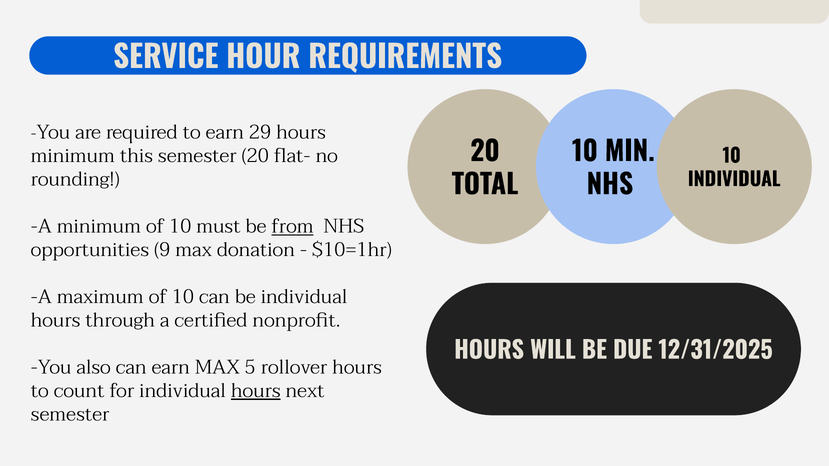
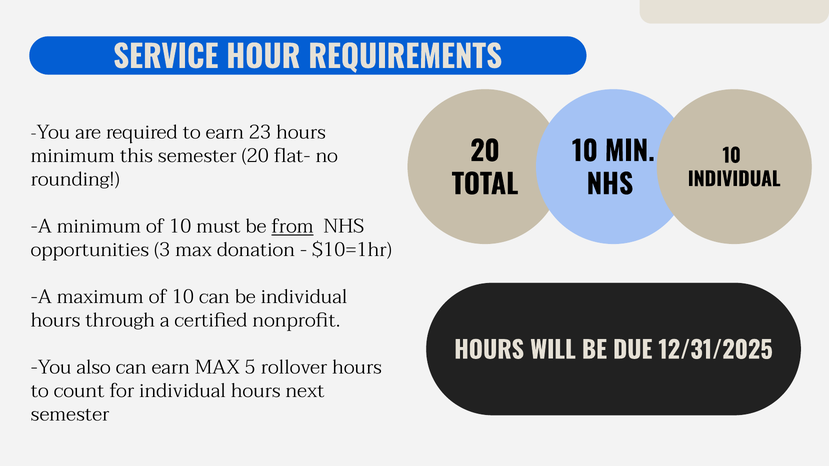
29: 29 -> 23 (260, 133)
9: 9 -> 3 (162, 250)
hours underline: present -> none (256, 391)
